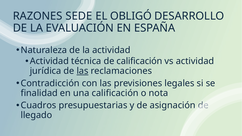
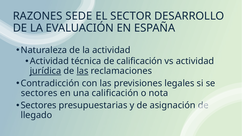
OBLIGÓ: OBLIGÓ -> SECTOR (131, 16)
jurídica underline: none -> present (46, 71)
finalidad: finalidad -> sectores (39, 93)
Cuadros: Cuadros -> Sectores (39, 105)
